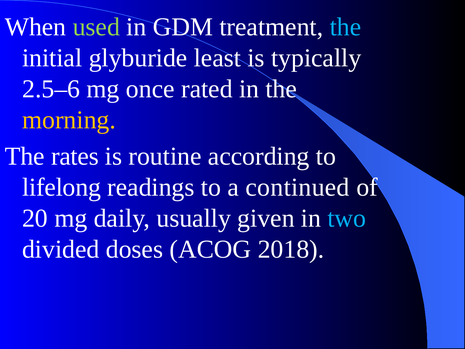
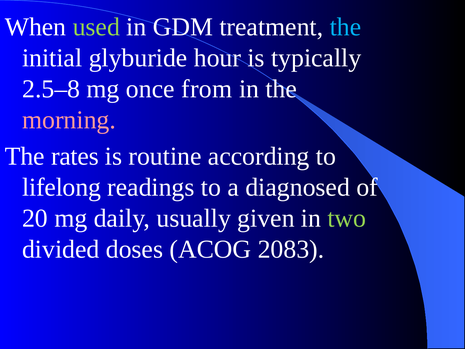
least: least -> hour (217, 58)
2.5–6: 2.5–6 -> 2.5–8 (51, 89)
rated: rated -> from (207, 89)
morning colour: yellow -> pink (69, 120)
continued: continued -> diagnosed (298, 187)
two colour: light blue -> light green (347, 218)
2018: 2018 -> 2083 (291, 249)
